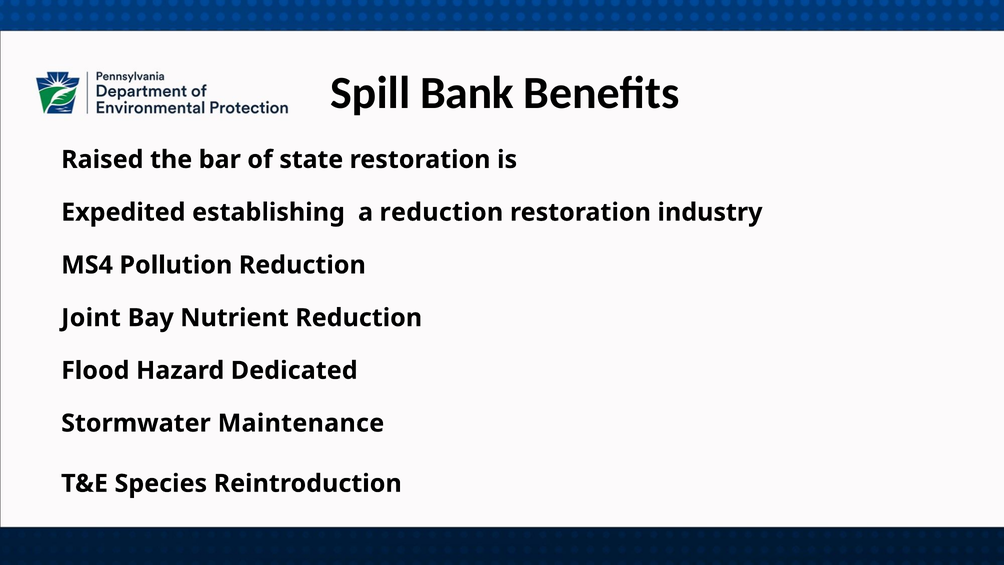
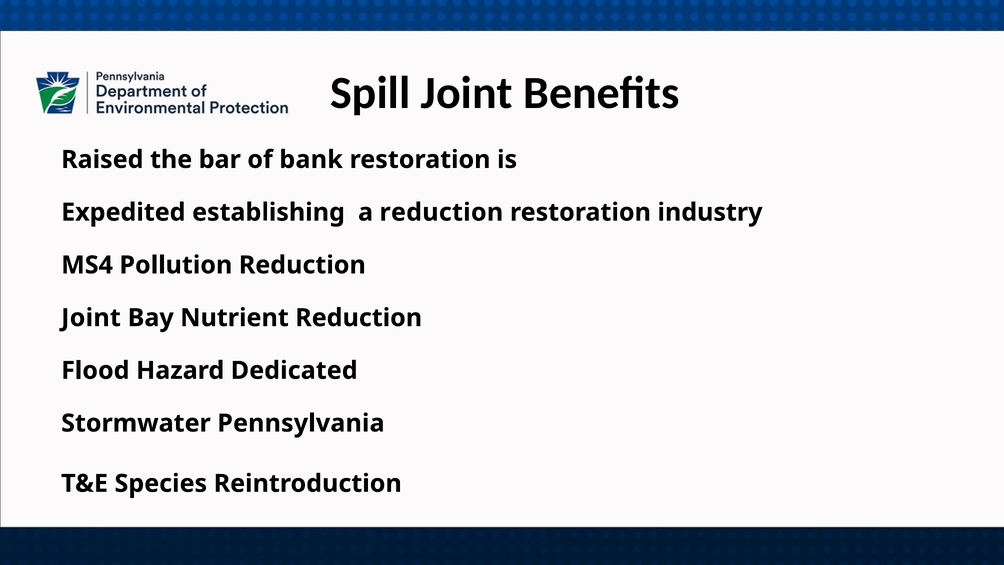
Spill Bank: Bank -> Joint (467, 93)
state: state -> bank (311, 160)
Maintenance: Maintenance -> Pennsylvania (301, 423)
